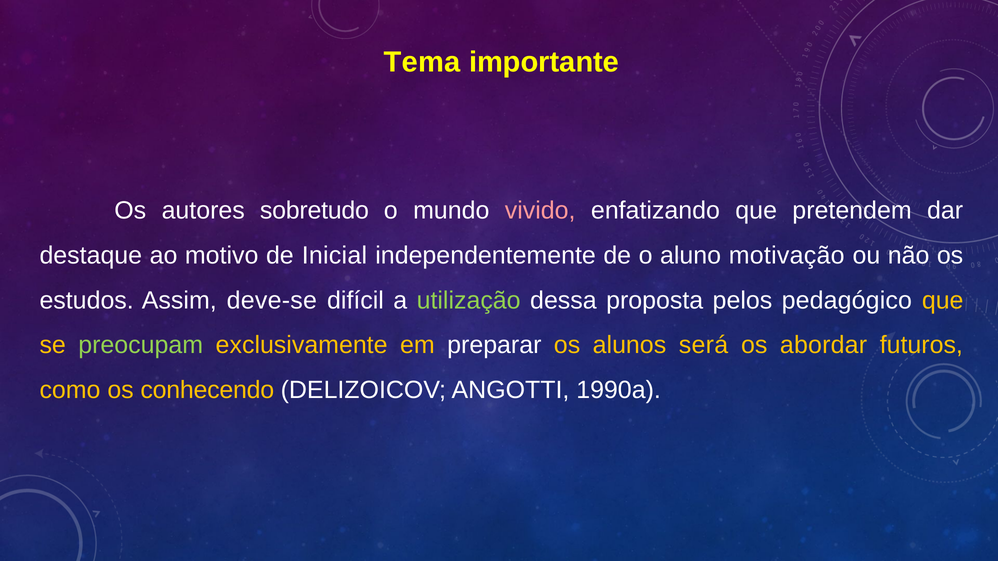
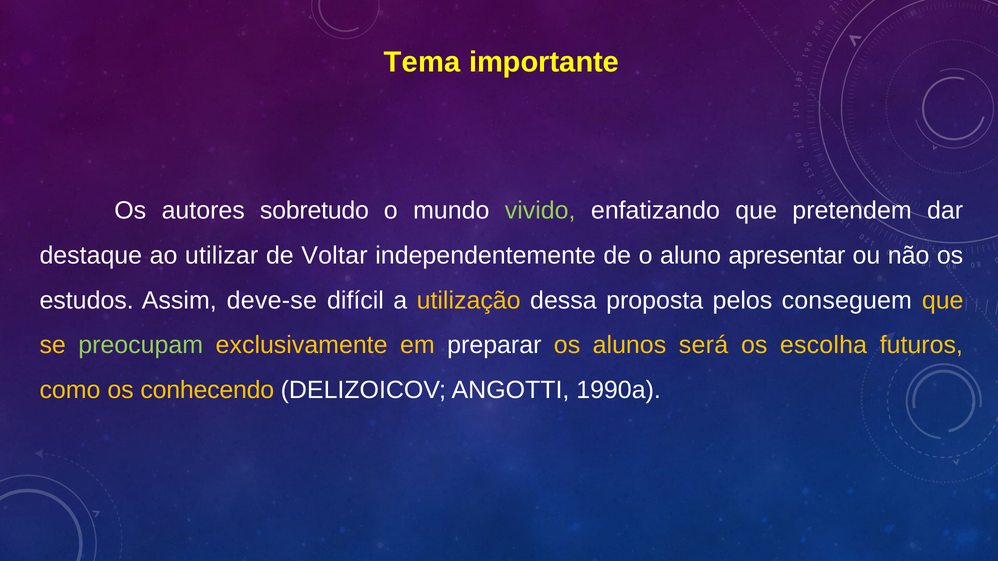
vivido colour: pink -> light green (540, 211)
motivo: motivo -> utilizar (222, 256)
Inicial: Inicial -> Voltar (334, 256)
motivação: motivação -> apresentar (787, 256)
utilização colour: light green -> yellow (469, 301)
pedagógico: pedagógico -> conseguem (847, 301)
abordar: abordar -> escolha (824, 345)
